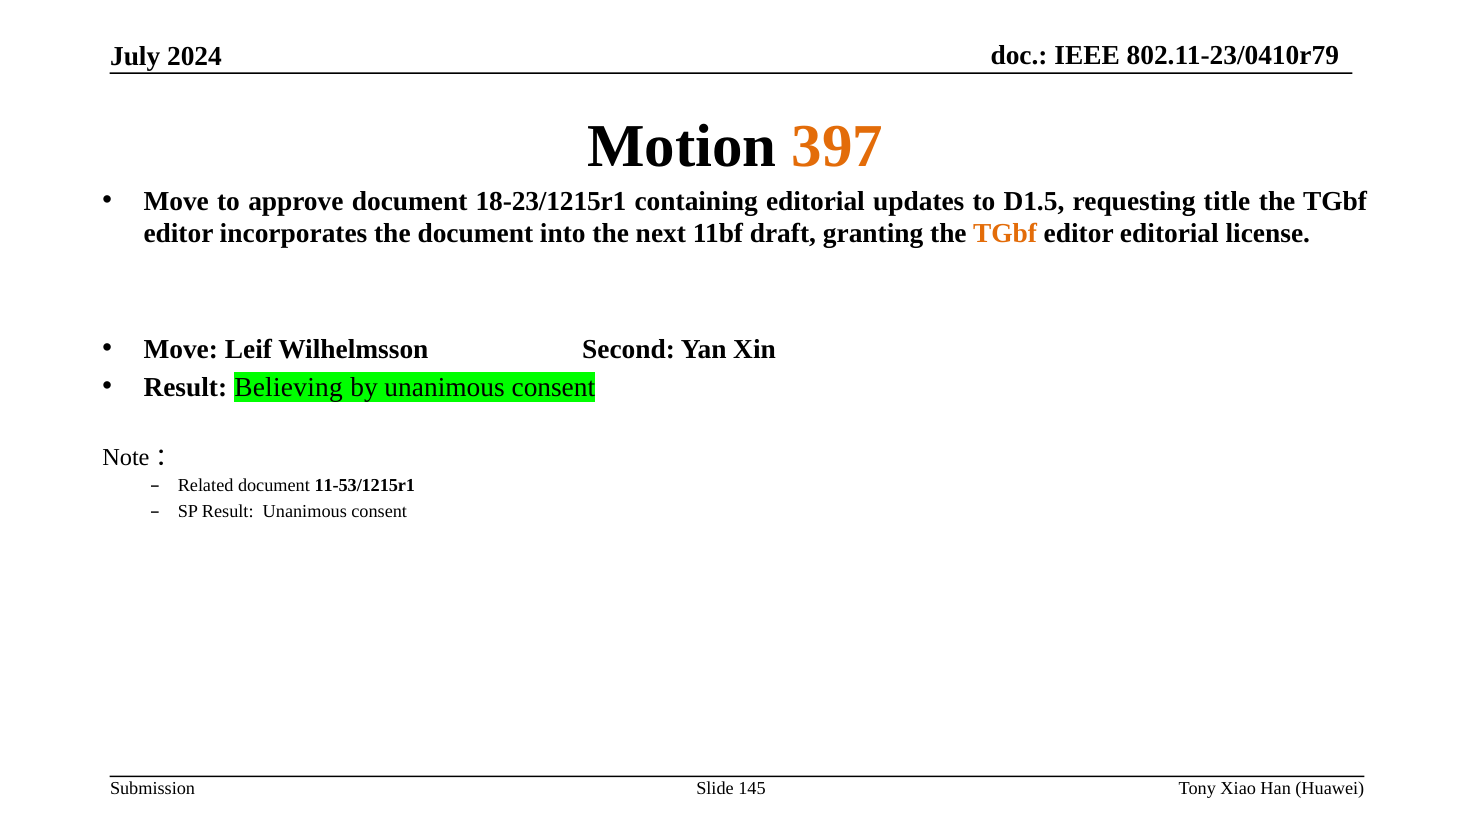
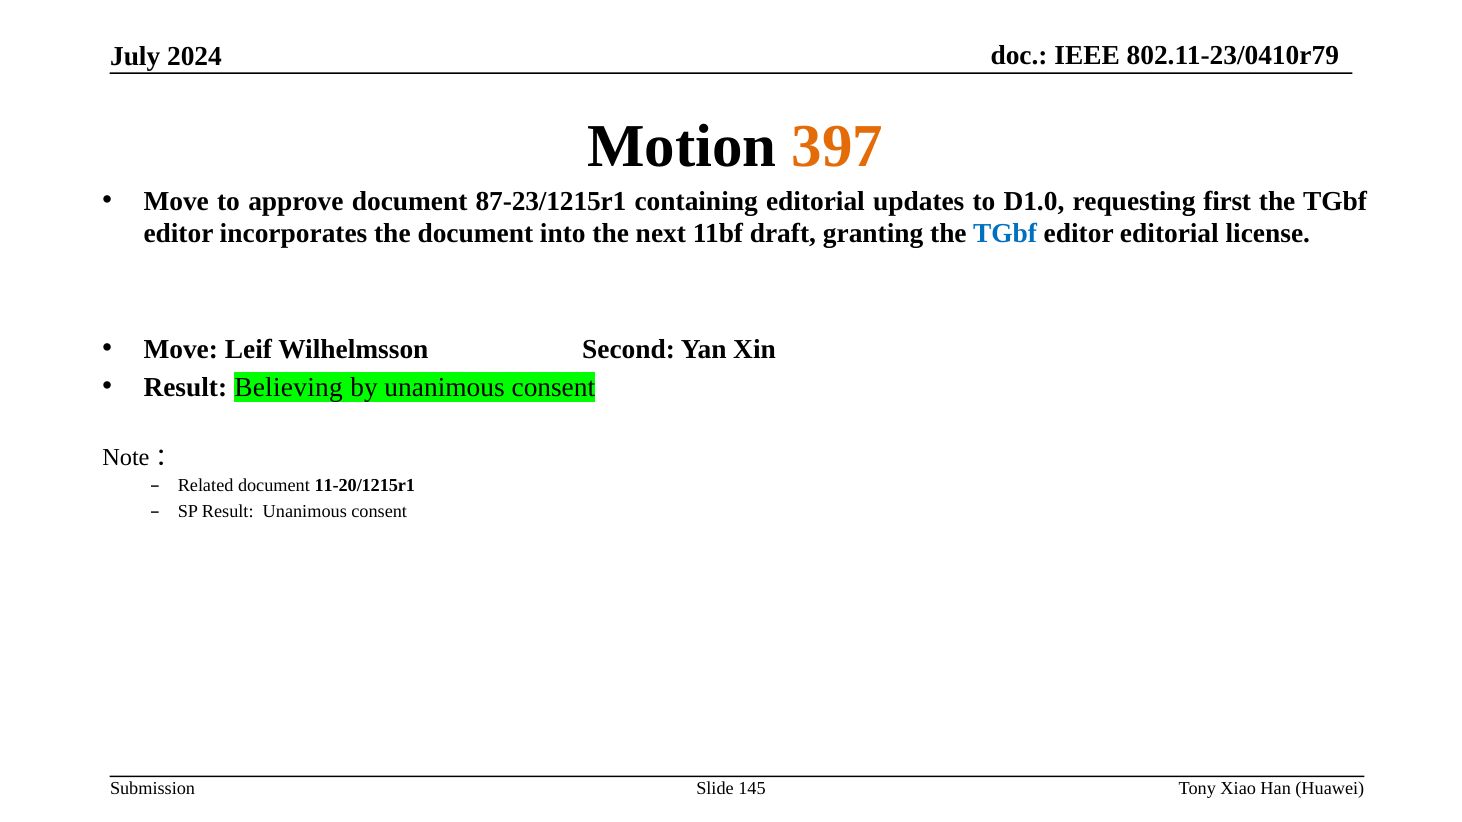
18-23/1215r1: 18-23/1215r1 -> 87-23/1215r1 (551, 201)
D1.5: D1.5 -> D1.0 (1034, 201)
title: title -> first (1227, 201)
TGbf colour: orange -> blue (1005, 234)
11-53/1215r1: 11-53/1215r1 -> 11-20/1215r1 (365, 486)
